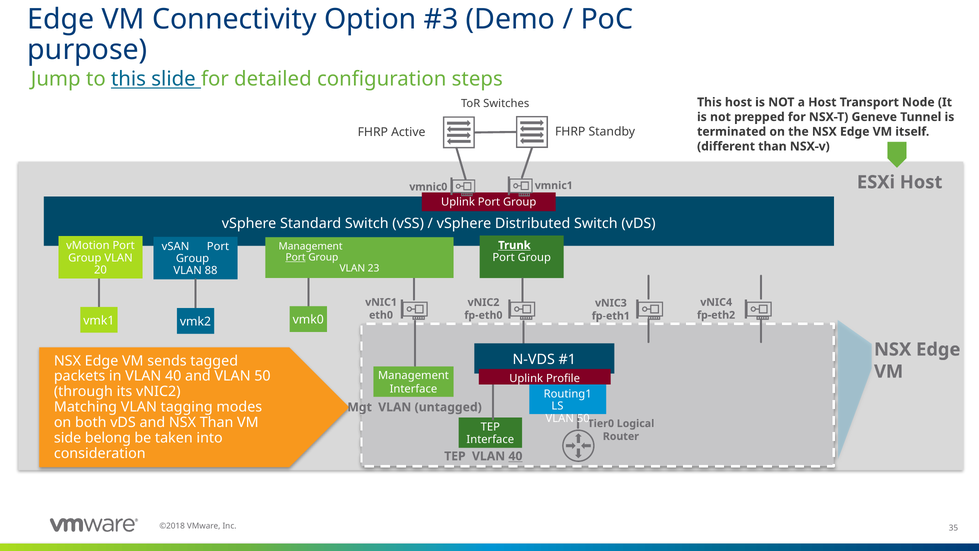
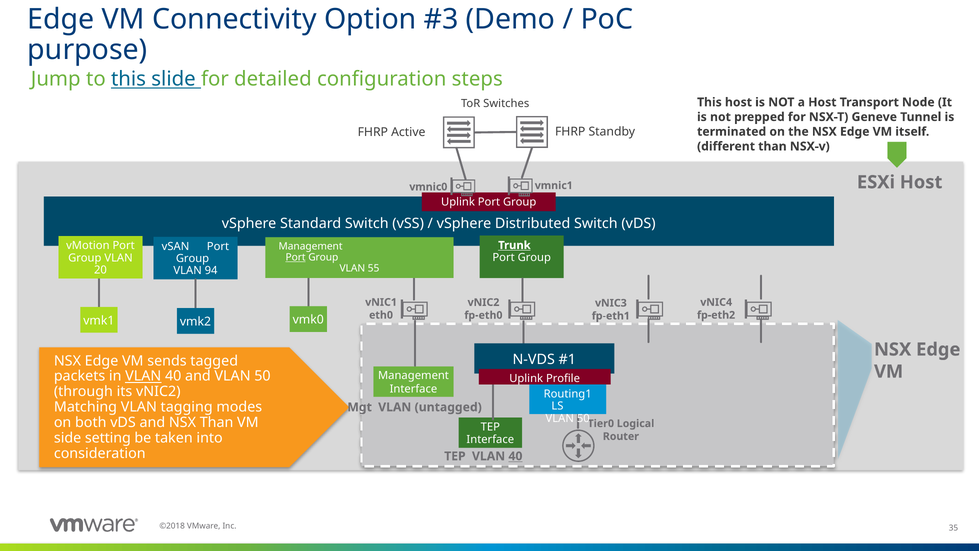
23: 23 -> 55 (374, 268)
88: 88 -> 94 (211, 271)
VLAN underline: none -> present (143, 376)
belong: belong -> setting (108, 438)
